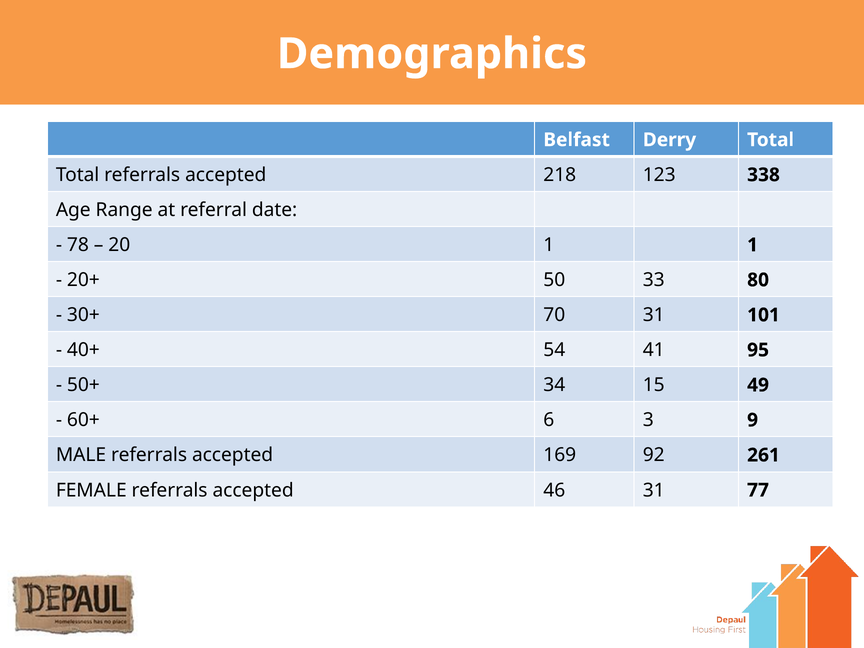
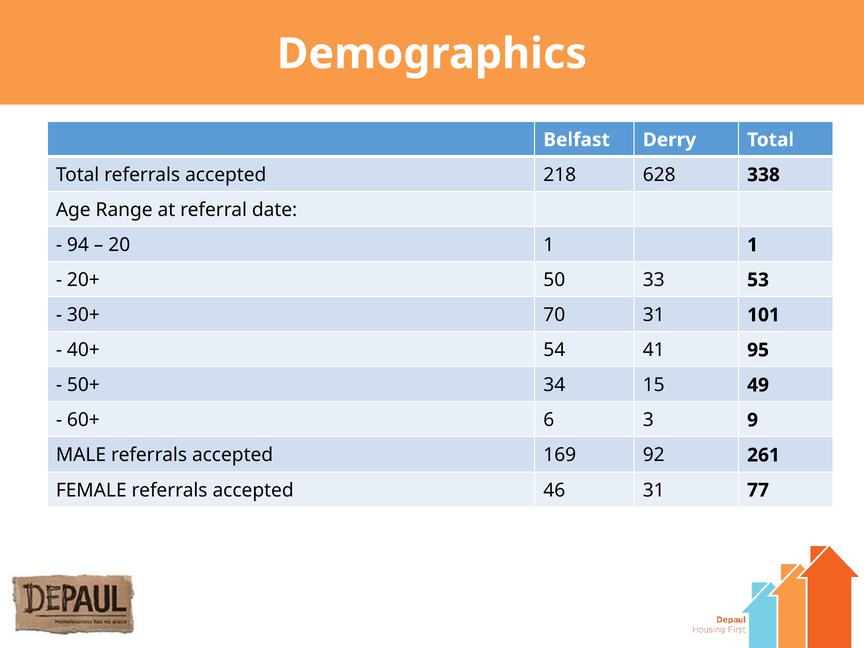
123: 123 -> 628 (659, 175)
78: 78 -> 94 (78, 245)
80: 80 -> 53 (758, 280)
